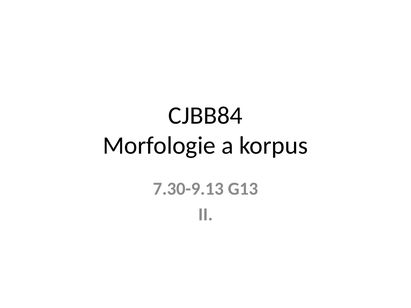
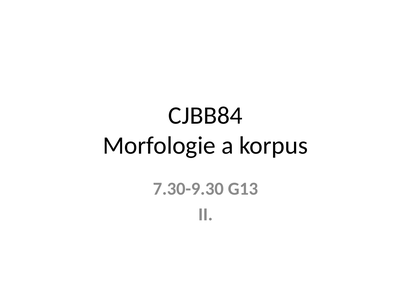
7.30-9.13: 7.30-9.13 -> 7.30-9.30 (188, 189)
